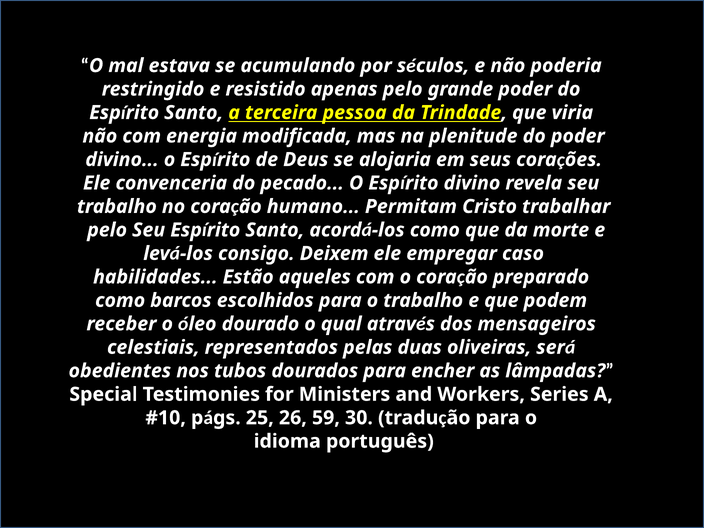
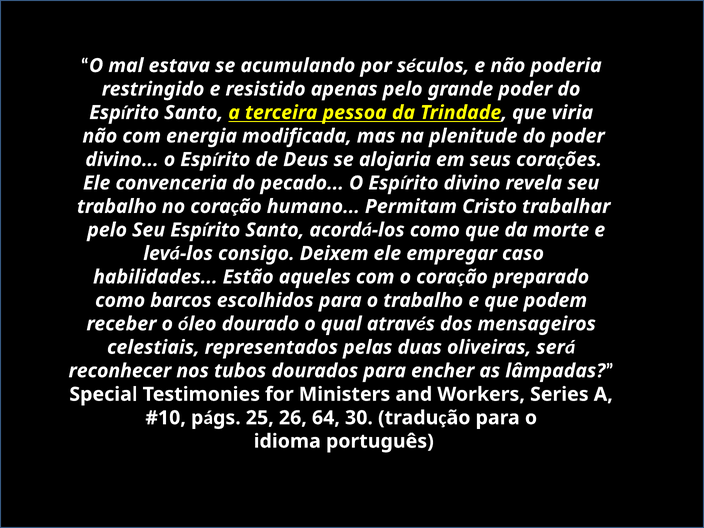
obedientes: obedientes -> reconhecer (120, 371)
59: 59 -> 64 (326, 418)
